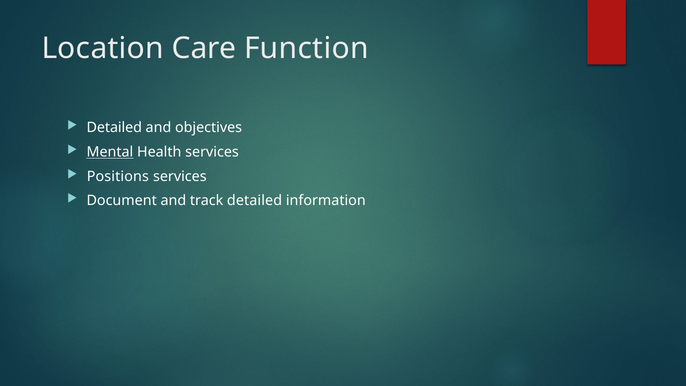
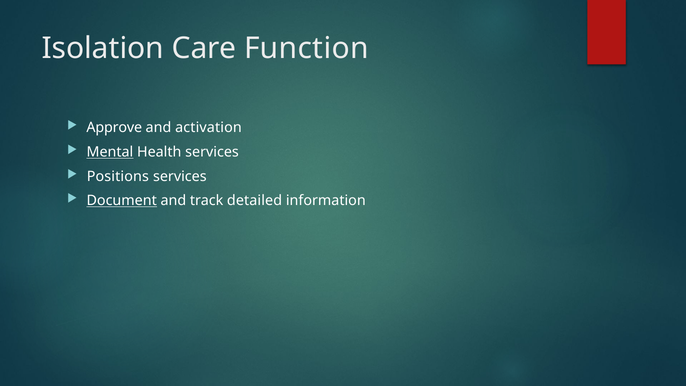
Location: Location -> Isolation (103, 48)
Detailed: Detailed -> Approve (114, 128)
objectives: objectives -> activation (208, 128)
Document underline: none -> present (122, 201)
